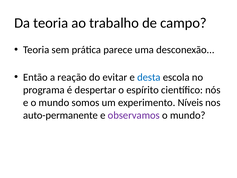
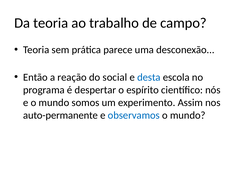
evitar: evitar -> social (115, 77)
Níveis: Níveis -> Assim (190, 102)
observamos colour: purple -> blue (134, 115)
